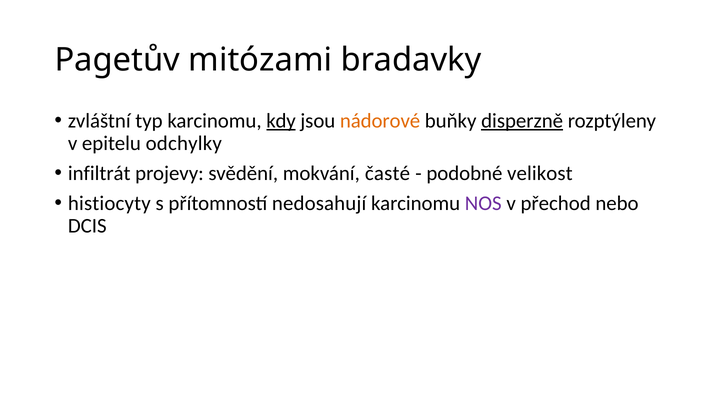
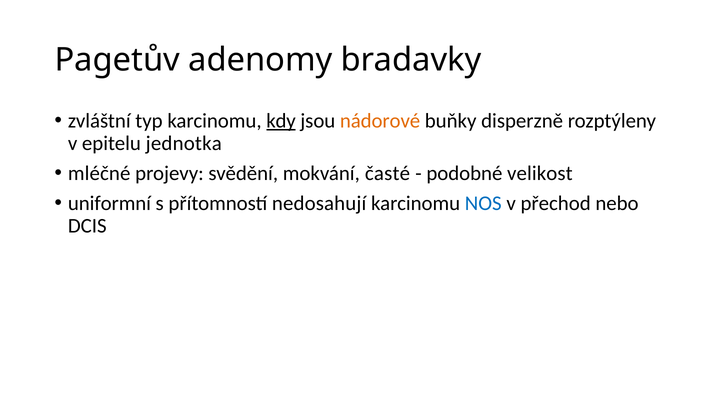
mitózami: mitózami -> adenomy (260, 60)
disperzně underline: present -> none (522, 121)
odchylky: odchylky -> jednotka (184, 143)
infiltrát: infiltrát -> mléčné (99, 173)
histiocyty: histiocyty -> uniformní (109, 203)
NOS colour: purple -> blue (483, 203)
